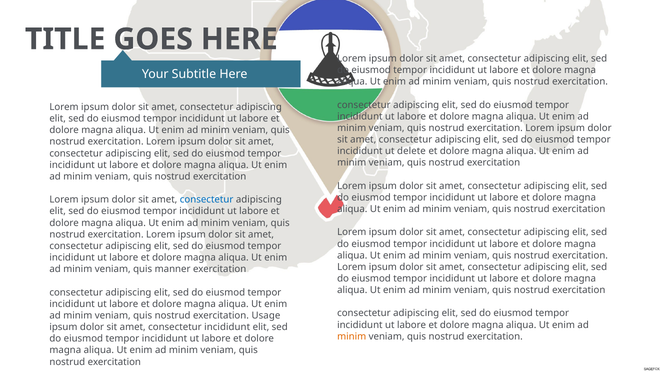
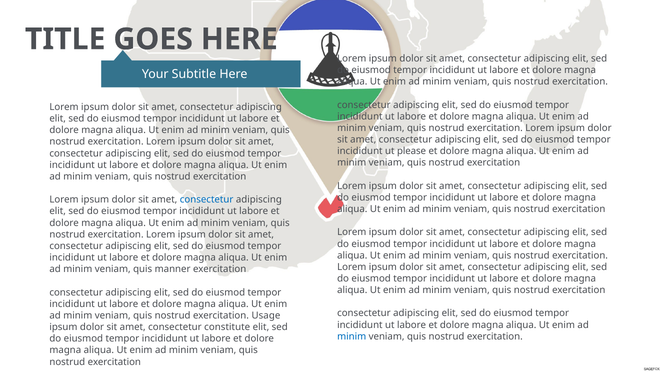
delete: delete -> please (412, 151)
consectetur incididunt: incididunt -> constitute (227, 327)
minim colour: orange -> blue (352, 336)
